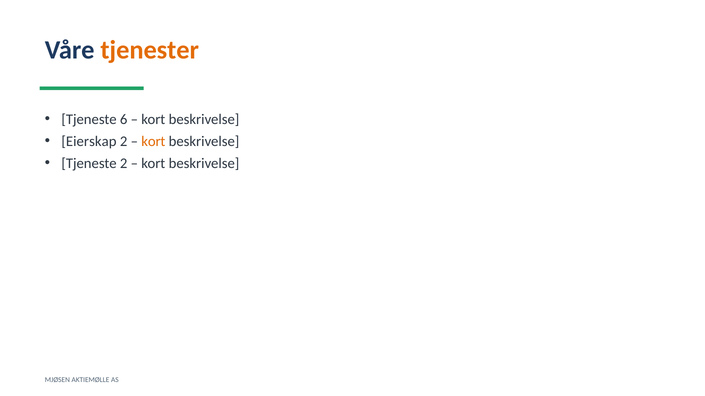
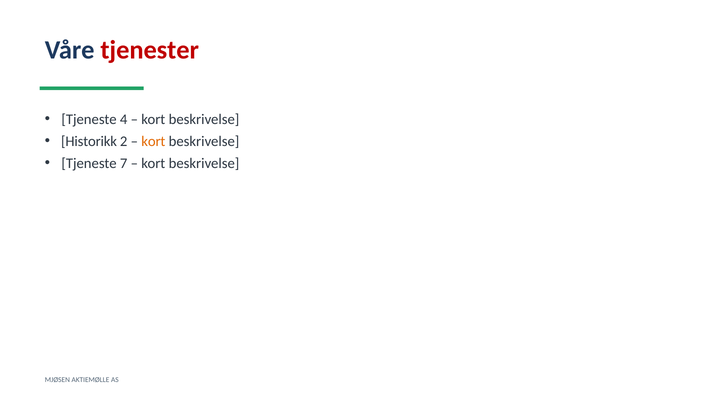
tjenester colour: orange -> red (150, 50)
6: 6 -> 4 (124, 119)
Eierskap: Eierskap -> Historikk (89, 141)
Tjeneste 2: 2 -> 7 (124, 163)
